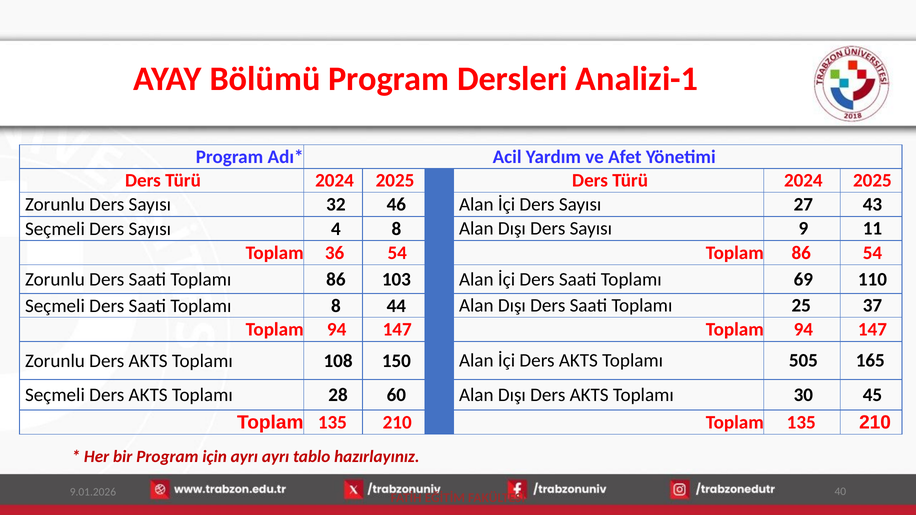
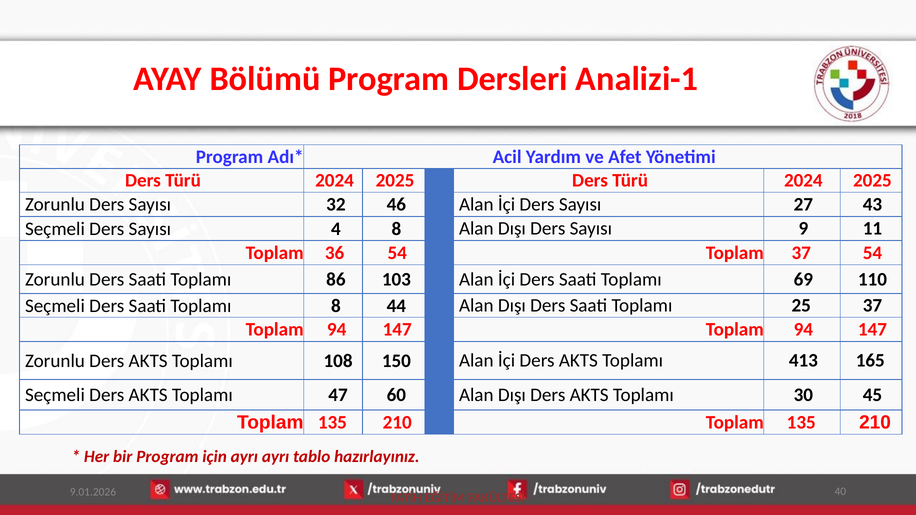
Toplam 86: 86 -> 37 (801, 253)
505: 505 -> 413 (803, 361)
28: 28 -> 47 (338, 395)
